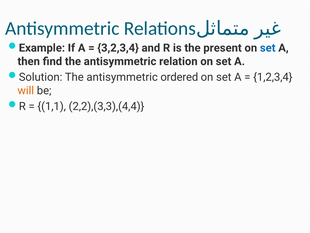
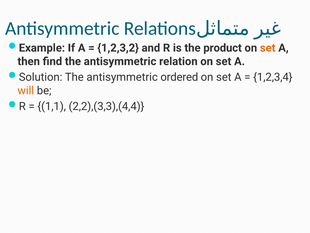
3,2,3,4: 3,2,3,4 -> 1,2,3,2 (118, 48)
present: present -> product (223, 48)
set colour: blue -> orange (268, 48)
